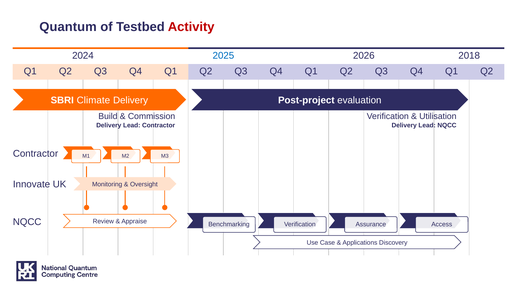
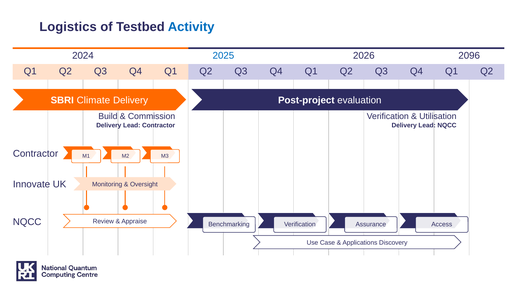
Quantum: Quantum -> Logistics (68, 27)
Activity colour: red -> blue (191, 27)
2018: 2018 -> 2096 (469, 56)
